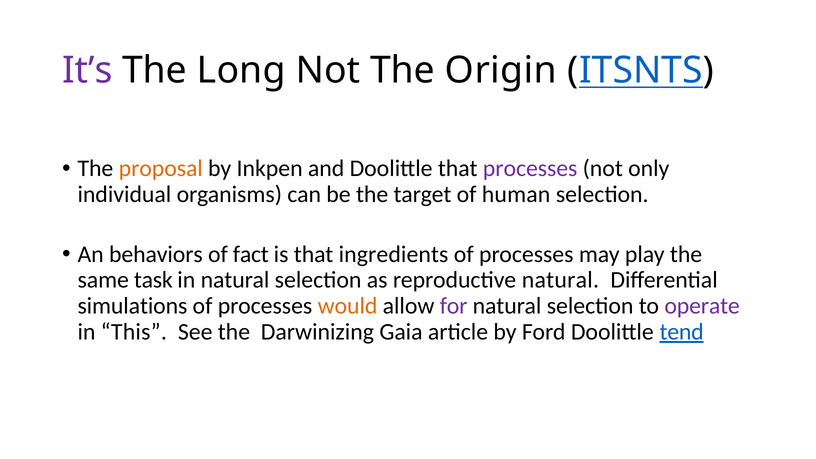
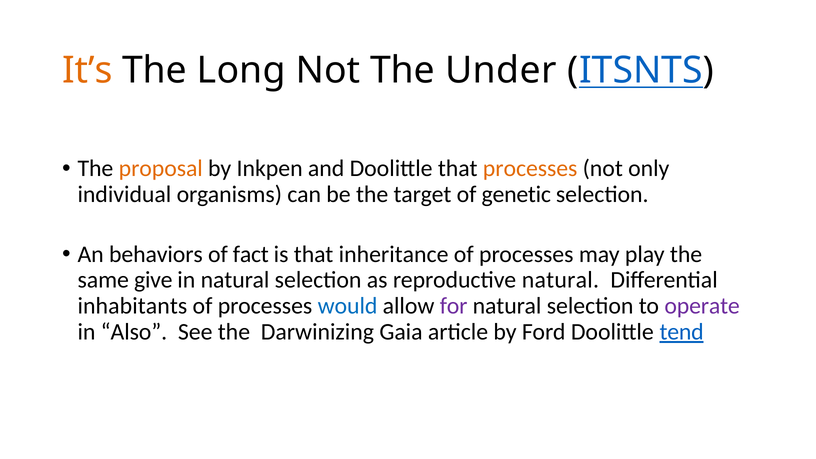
It’s colour: purple -> orange (87, 70)
Origin: Origin -> Under (501, 70)
processes colour: purple -> orange (530, 169)
human: human -> genetic (516, 194)
ingredients: ingredients -> inheritance (394, 254)
task: task -> give (153, 280)
simulations: simulations -> inhabitants (132, 306)
would colour: orange -> blue (348, 306)
This: This -> Also (134, 332)
